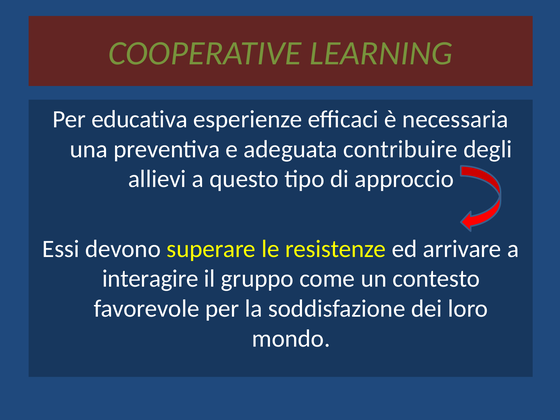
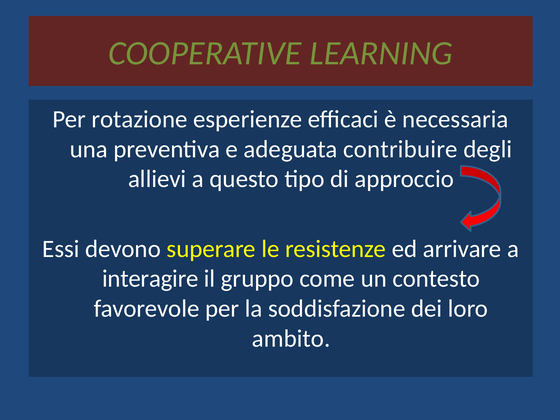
educativa: educativa -> rotazione (139, 119)
mondo: mondo -> ambito (291, 338)
